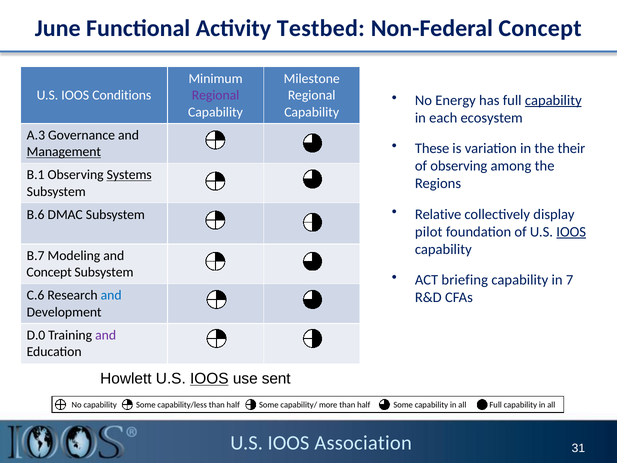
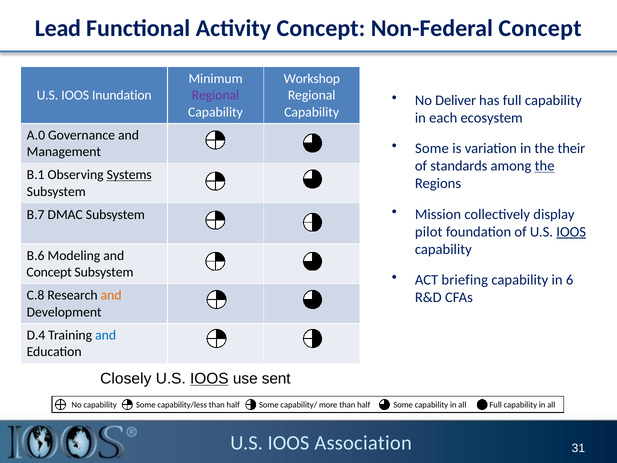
June: June -> Lead (58, 28)
Activity Testbed: Testbed -> Concept (321, 28)
Milestone: Milestone -> Workshop (312, 78)
Conditions: Conditions -> Inundation (122, 95)
Energy: Energy -> Deliver (456, 100)
capability underline: present -> none (553, 100)
A.3: A.3 -> A.0 (36, 135)
These: These -> Some (432, 148)
Management underline: present -> none (64, 152)
of observing: observing -> standards (459, 166)
the underline: none -> present (545, 166)
Relative: Relative -> Mission (438, 214)
B.6: B.6 -> B.7 (36, 214)
B.7: B.7 -> B.6 (36, 256)
7: 7 -> 6 (570, 280)
C.6: C.6 -> C.8 (36, 295)
and colour: blue -> orange (111, 295)
D.0: D.0 -> D.4 (36, 335)
and colour: purple -> blue (106, 335)
Howlett: Howlett -> Closely (126, 378)
